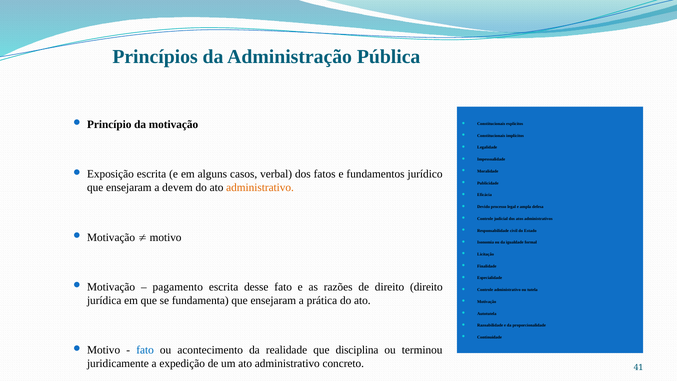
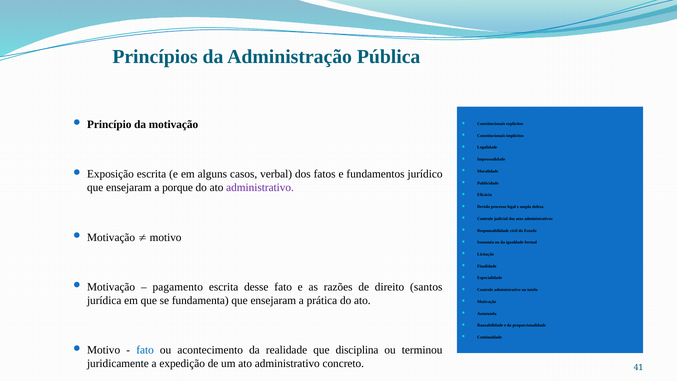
devem: devem -> porque (178, 188)
administrativo colour: orange -> purple (260, 188)
direito direito: direito -> santos (426, 287)
